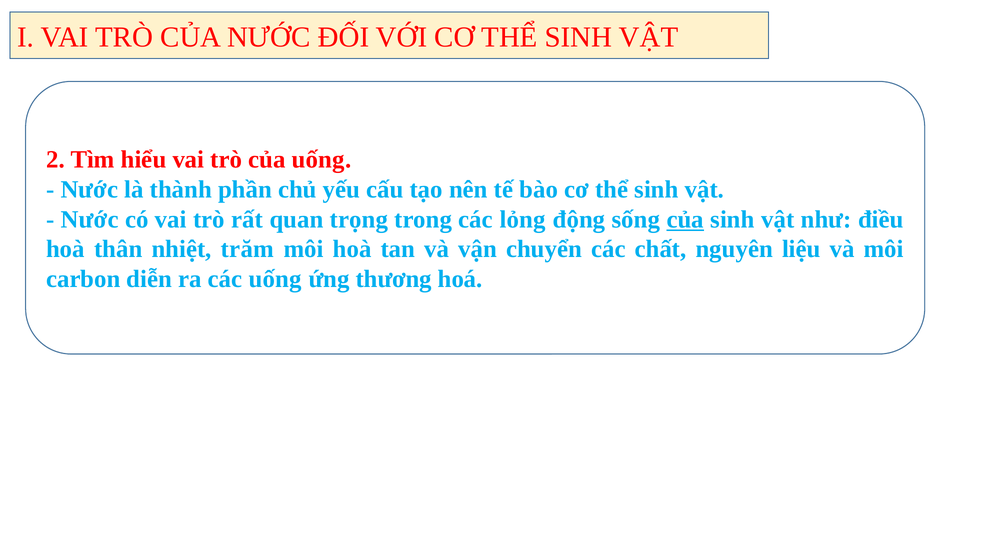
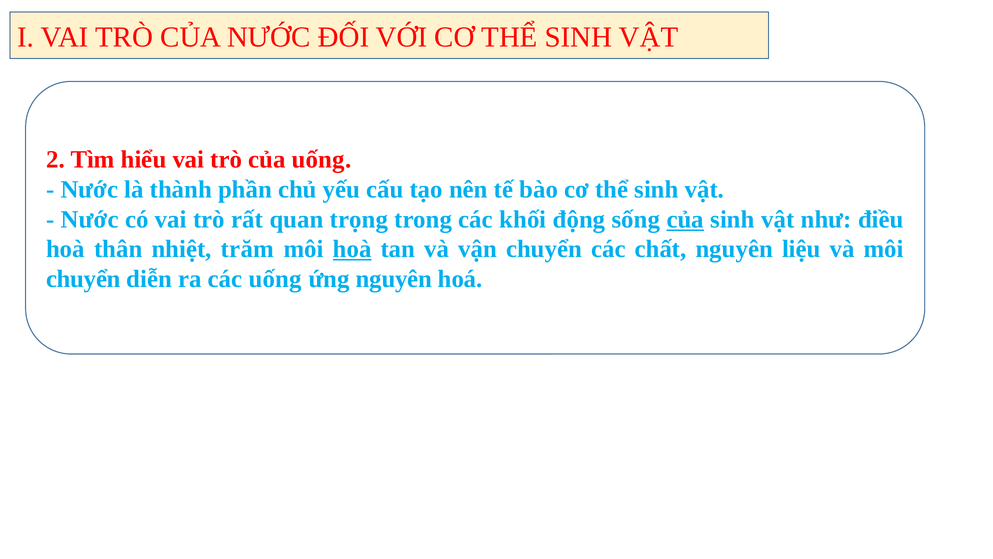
lỏng: lỏng -> khối (523, 219)
hoà underline: none -> present (352, 249)
carbon: carbon -> chuyển (83, 279)
ứng thương: thương -> nguyên (394, 279)
